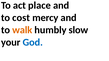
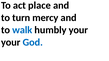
cost: cost -> turn (21, 18)
walk colour: orange -> blue (22, 30)
humbly slow: slow -> your (78, 30)
